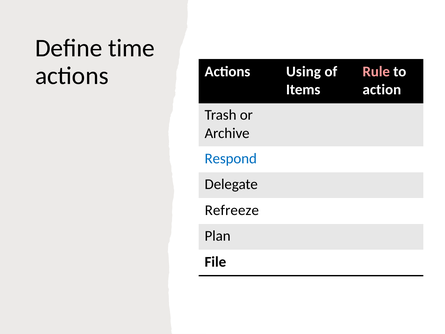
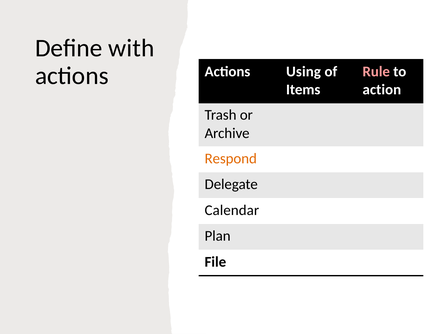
time: time -> with (131, 48)
Respond colour: blue -> orange (231, 158)
Refreeze: Refreeze -> Calendar (232, 210)
